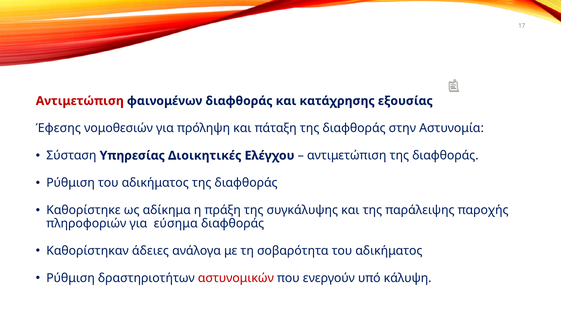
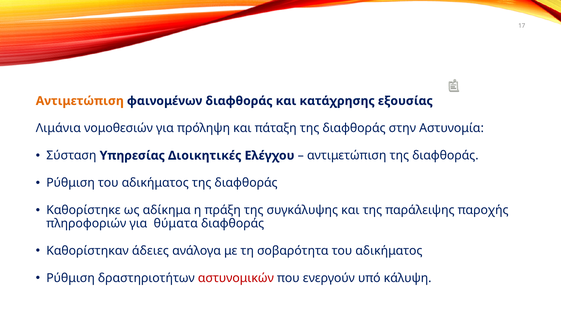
Αντιμετώπιση colour: red -> orange (80, 101)
Έφεσης: Έφεσης -> Λιμάνια (58, 128)
εύσημα: εύσημα -> θύματα (176, 223)
